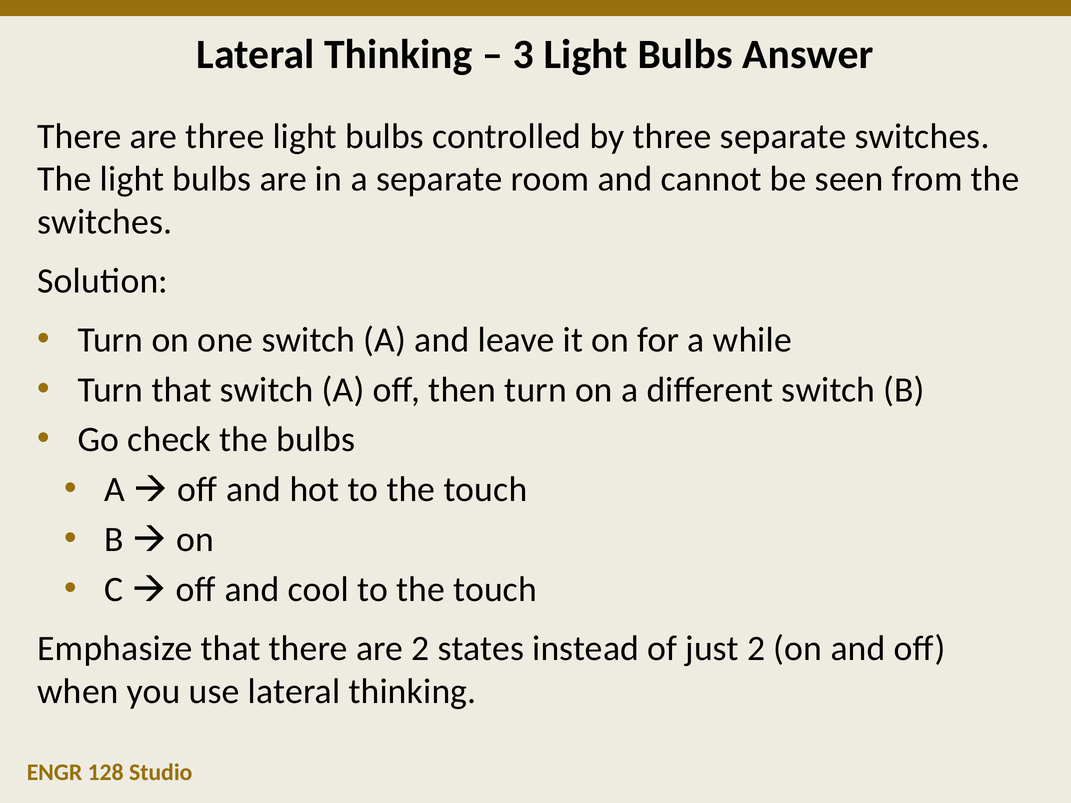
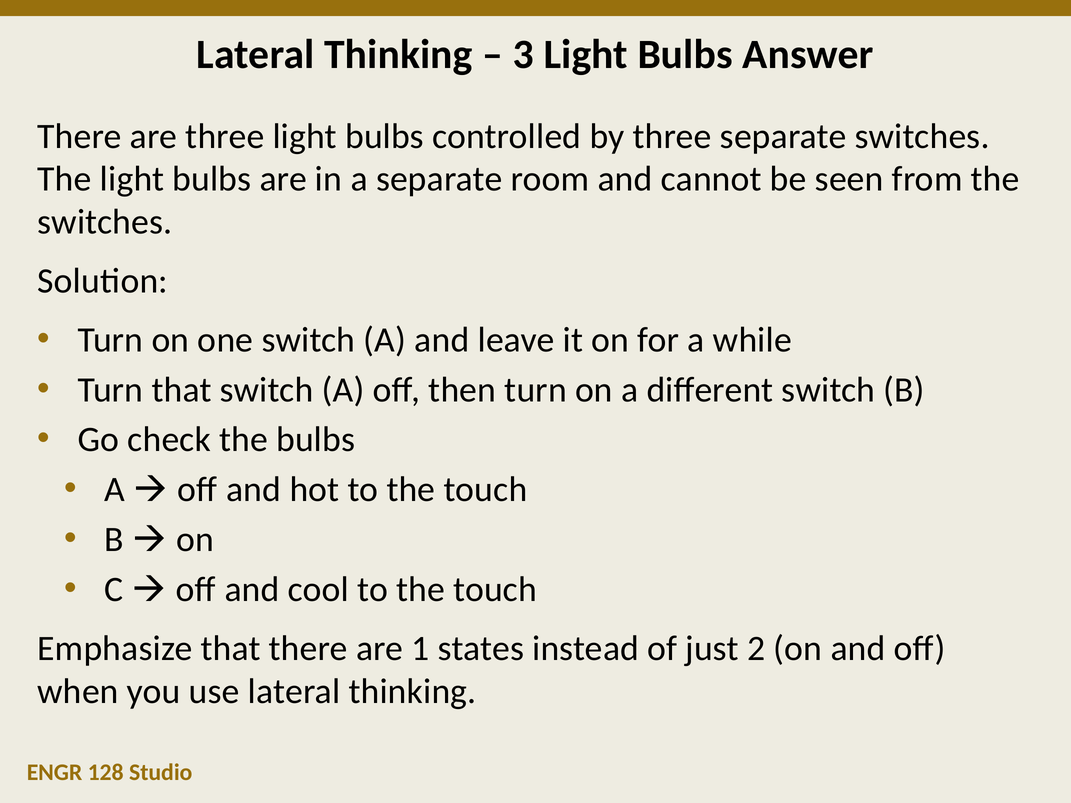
are 2: 2 -> 1 (420, 649)
